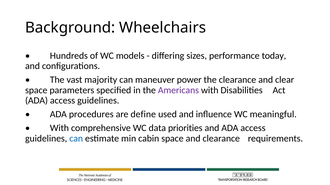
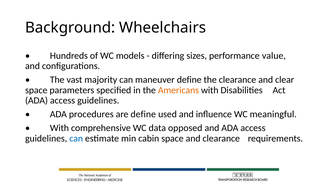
today: today -> value (274, 56)
maneuver power: power -> define (189, 80)
Americans colour: purple -> orange (178, 90)
priorities: priorities -> opposed (185, 129)
